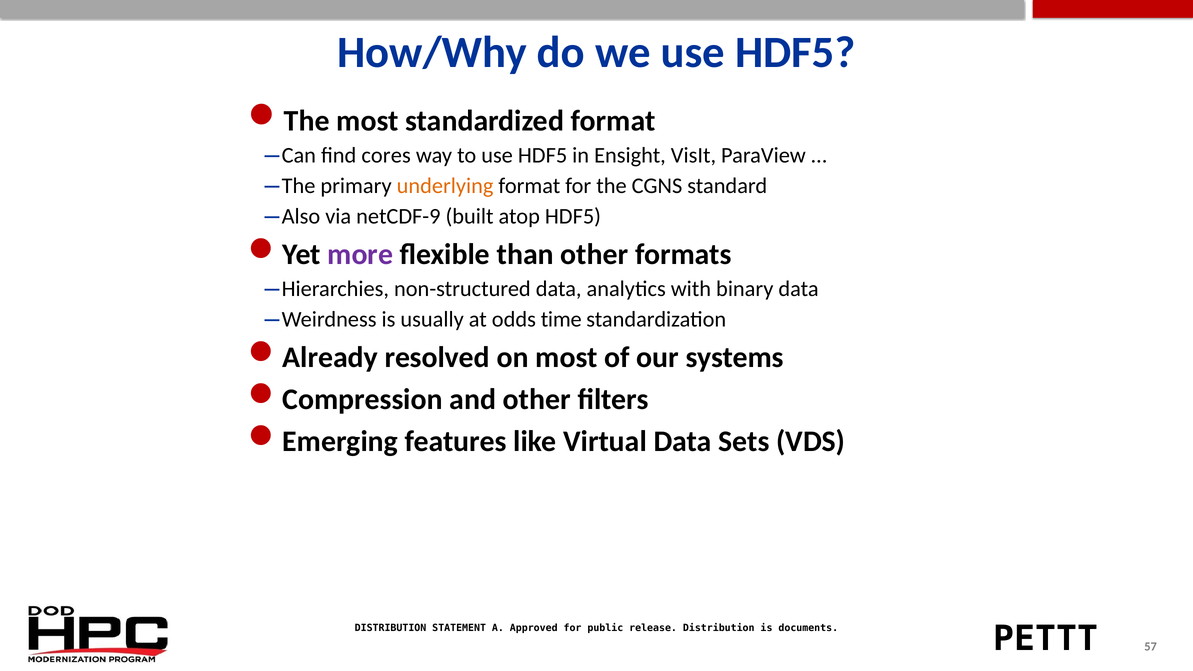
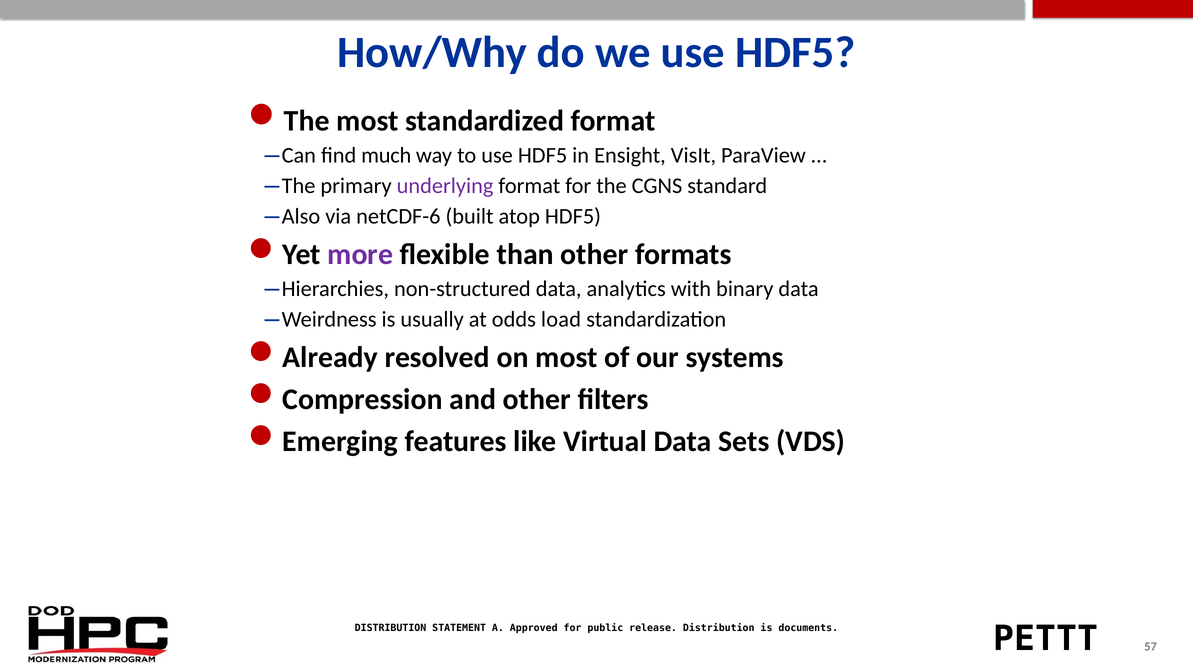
cores: cores -> much (386, 155)
underlying colour: orange -> purple (445, 186)
netCDF-9: netCDF-9 -> netCDF-6 (398, 216)
time: time -> load (561, 320)
